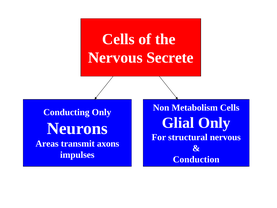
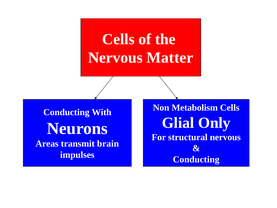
Secrete: Secrete -> Matter (170, 58)
Conducting Only: Only -> With (102, 112)
axons: axons -> brain (108, 144)
Conduction: Conduction -> Conducting (196, 159)
